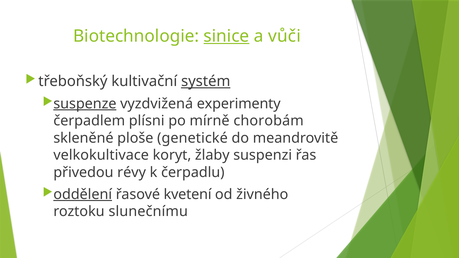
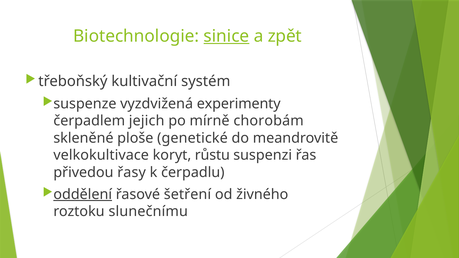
vůči: vůči -> zpět (285, 36)
systém underline: present -> none (206, 81)
suspenze underline: present -> none (85, 104)
plísni: plísni -> jejich (147, 121)
žlaby: žlaby -> růstu (212, 155)
révy: révy -> řasy (132, 173)
kvetení: kvetení -> šetření (187, 195)
